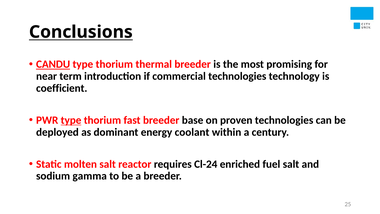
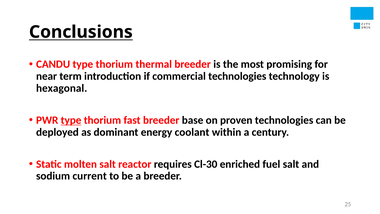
CANDU underline: present -> none (53, 64)
coefficient: coefficient -> hexagonal (62, 88)
Cl-24: Cl-24 -> Cl-30 (206, 164)
gamma: gamma -> current (90, 176)
